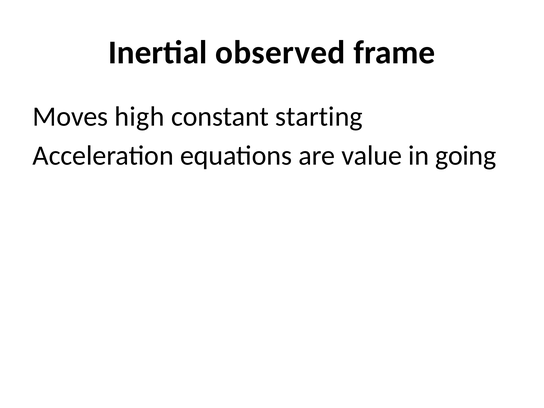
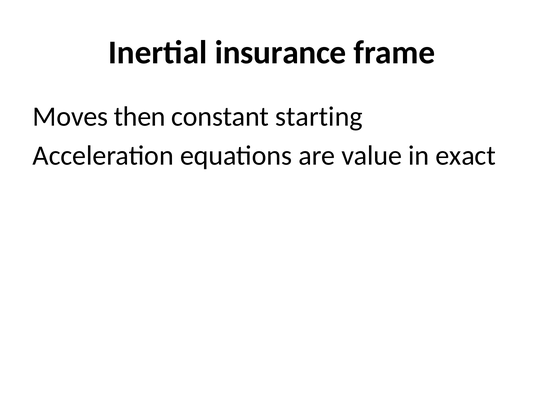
observed: observed -> insurance (281, 53)
high: high -> then (140, 117)
going: going -> exact (466, 156)
